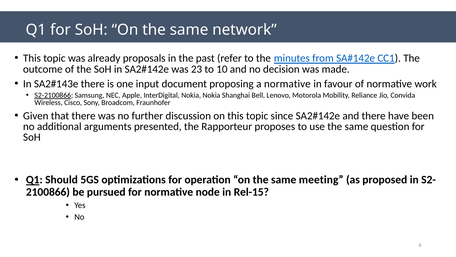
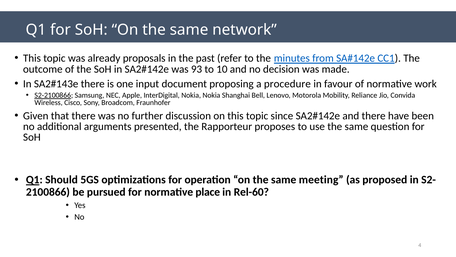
23: 23 -> 93 (197, 69)
a normative: normative -> procedure (287, 84)
node: node -> place (208, 192)
Rel-15: Rel-15 -> Rel-60 (251, 192)
